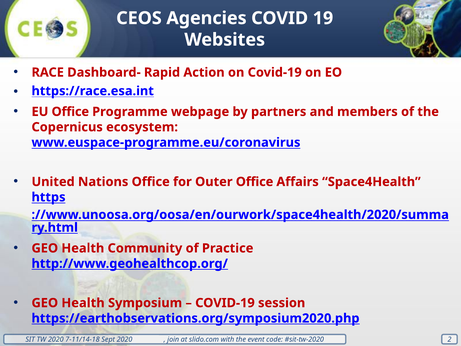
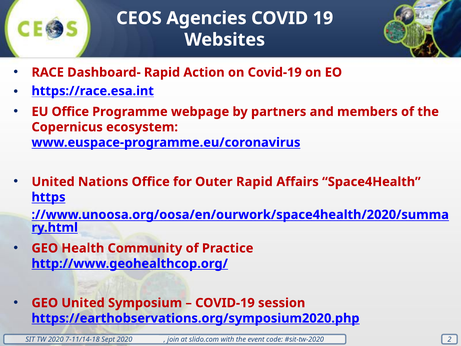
Outer Office: Office -> Rapid (254, 182)
Health: Health -> United (83, 303)
